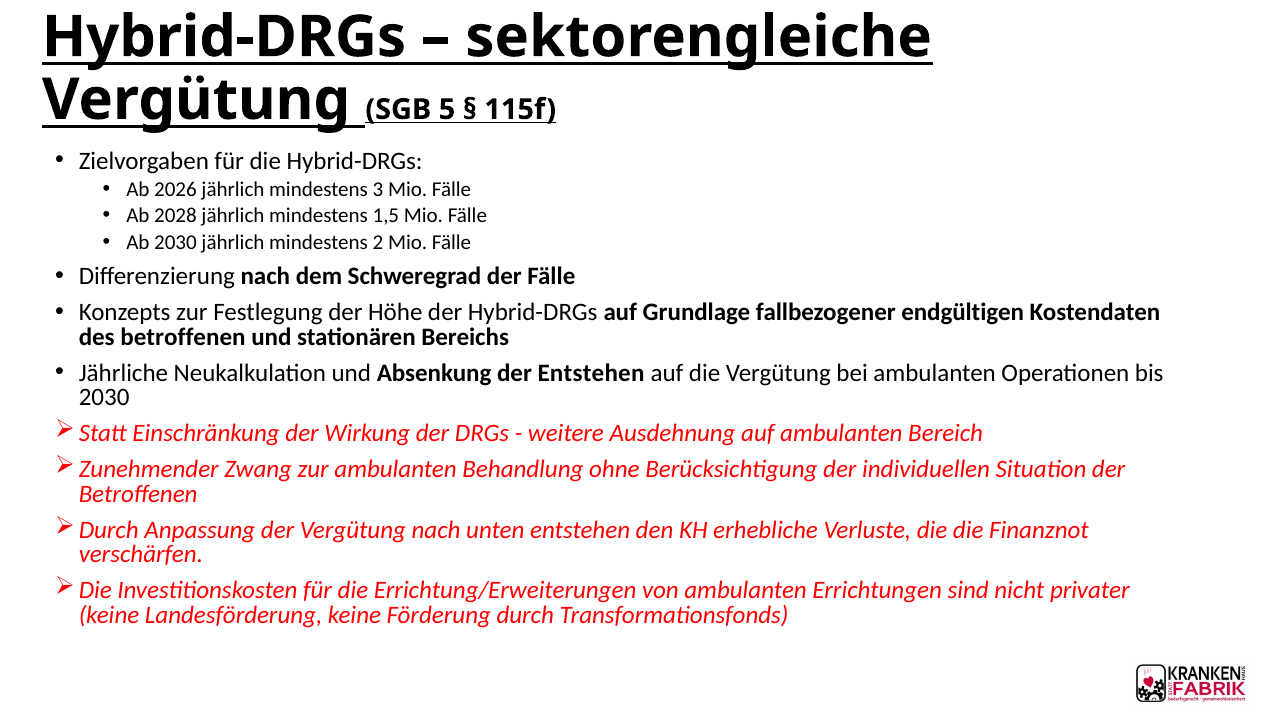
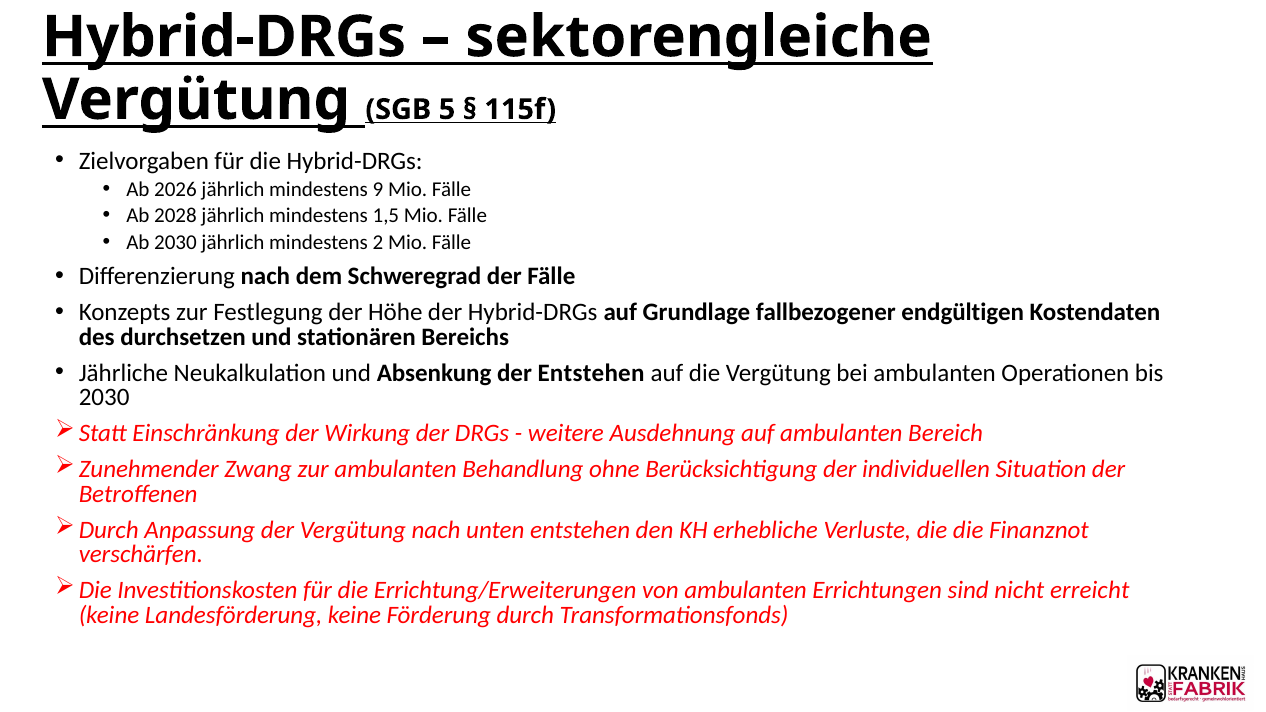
3: 3 -> 9 (378, 189)
des betroffenen: betroffenen -> durchsetzen (183, 337)
privater: privater -> erreicht (1090, 591)
